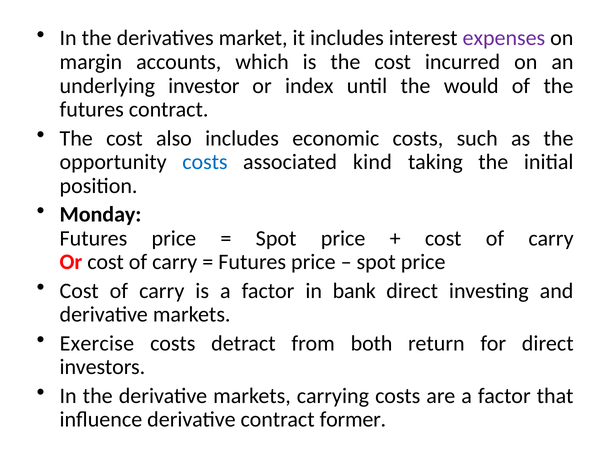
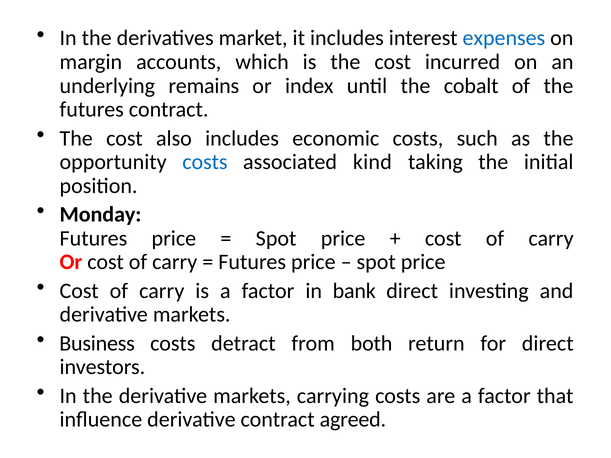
expenses colour: purple -> blue (504, 38)
investor: investor -> remains (204, 86)
would: would -> cobalt (471, 86)
Exercise: Exercise -> Business (97, 344)
former: former -> agreed (353, 420)
